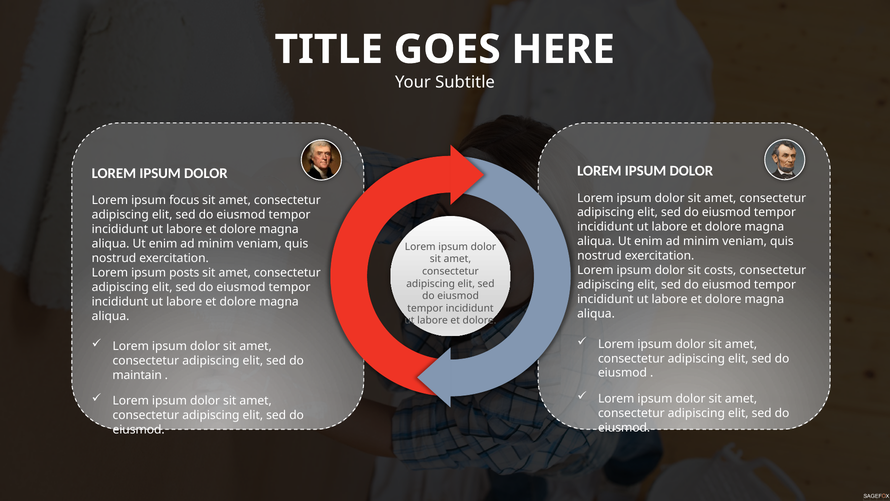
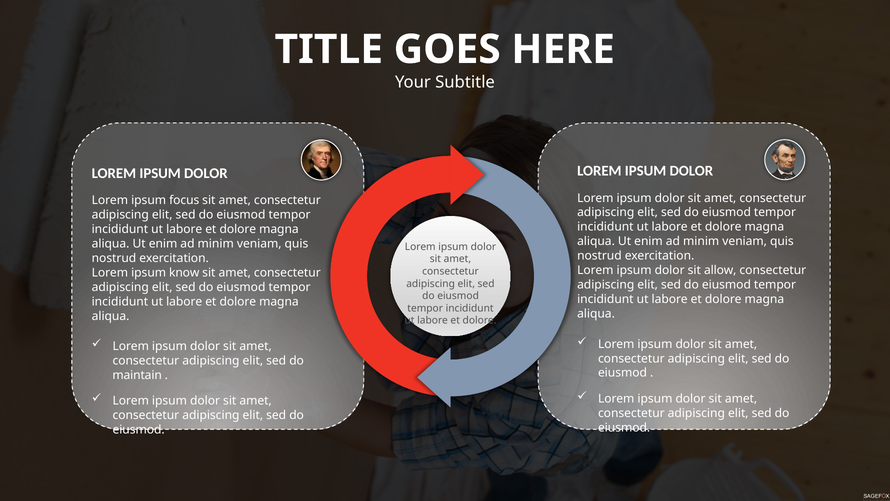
costs: costs -> allow (720, 270)
posts: posts -> know (184, 273)
